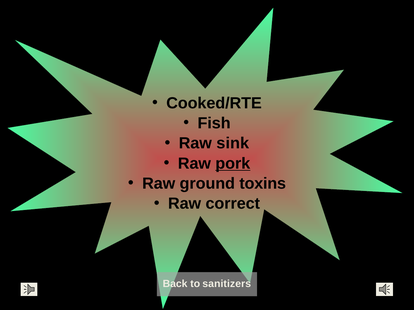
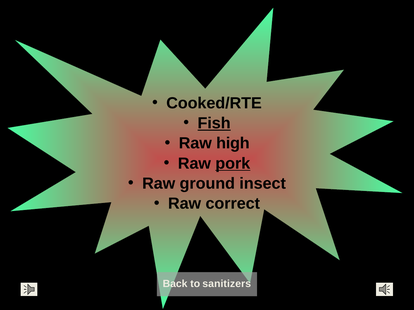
Fish underline: none -> present (214, 123)
sink: sink -> high (233, 144)
toxins: toxins -> insect (263, 184)
